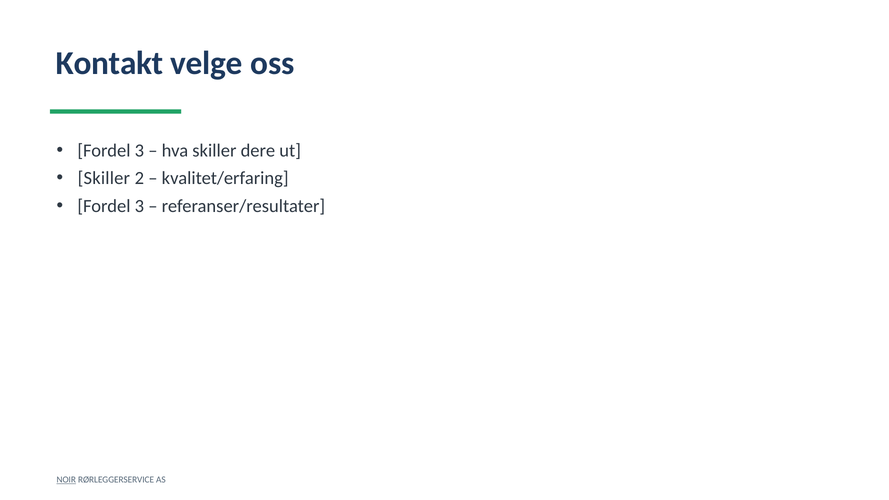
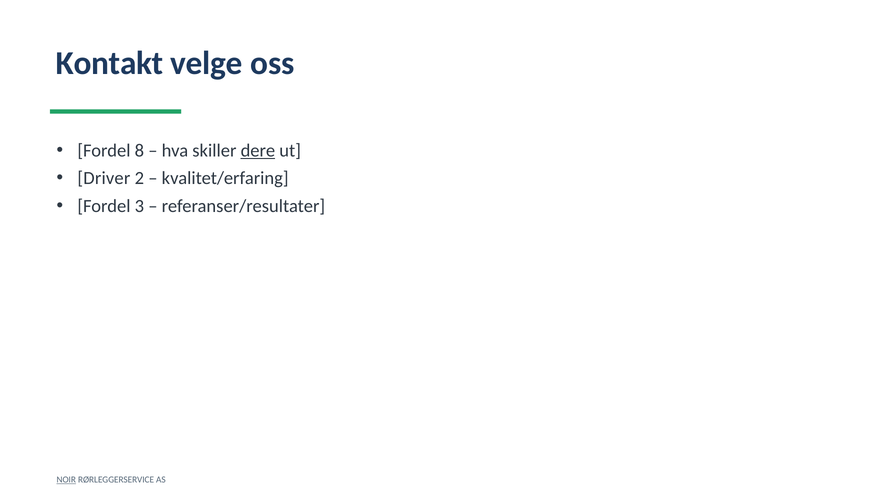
3: 3 -> 8 (139, 151)
dere underline: none -> present (258, 151)
Skiller: Skiller -> Driver (104, 178)
